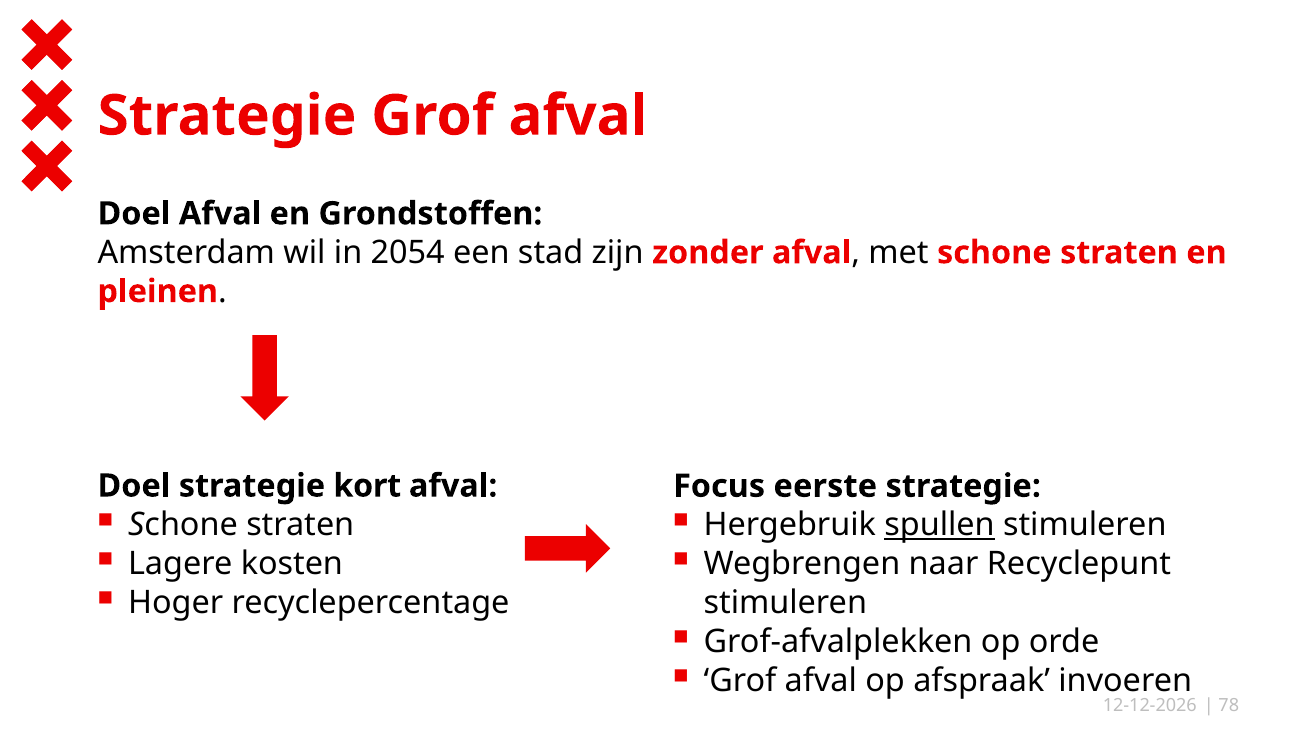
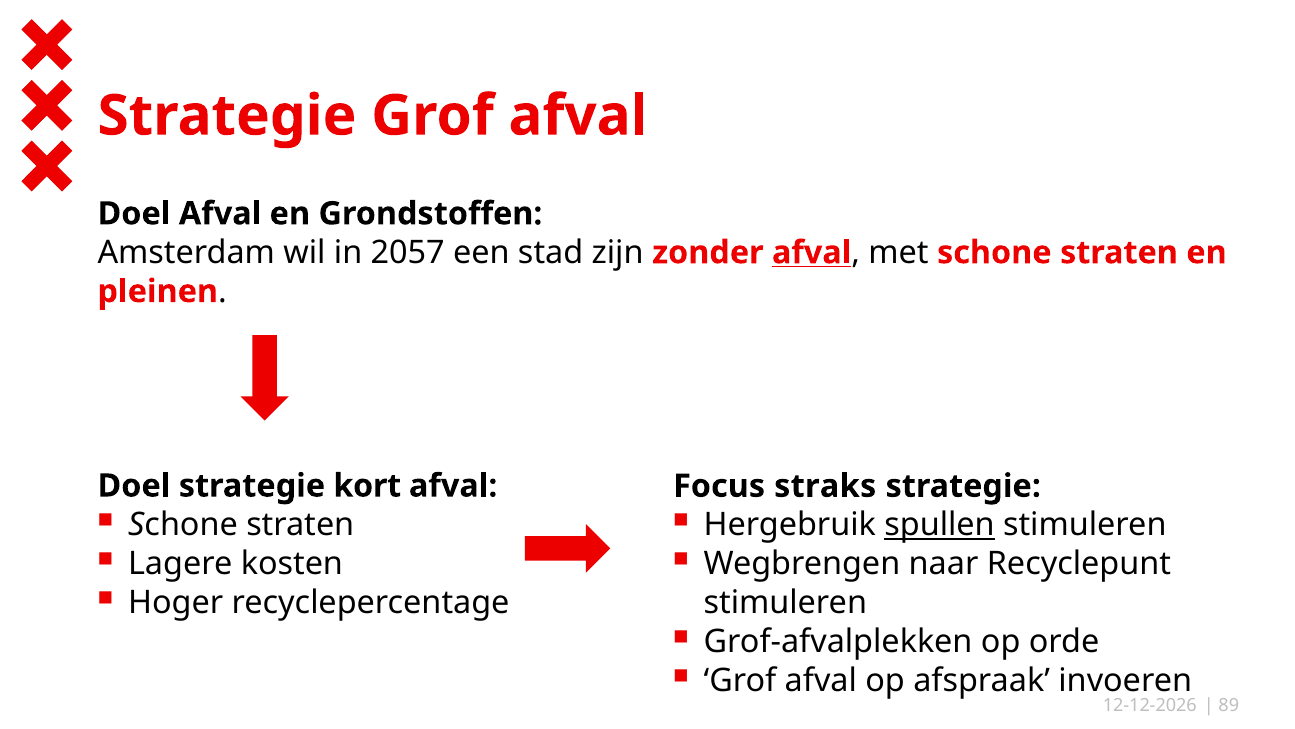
2054: 2054 -> 2057 (408, 252)
afval underline: none -> present (812, 252)
eerste: eerste -> straks (825, 486)
78: 78 -> 89 (1229, 705)
